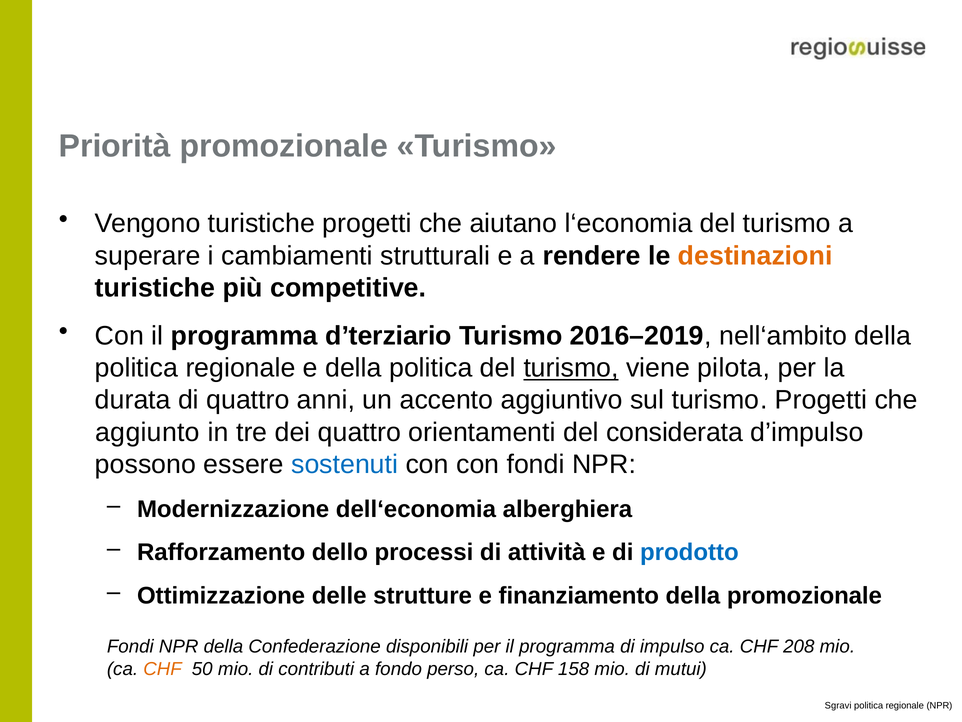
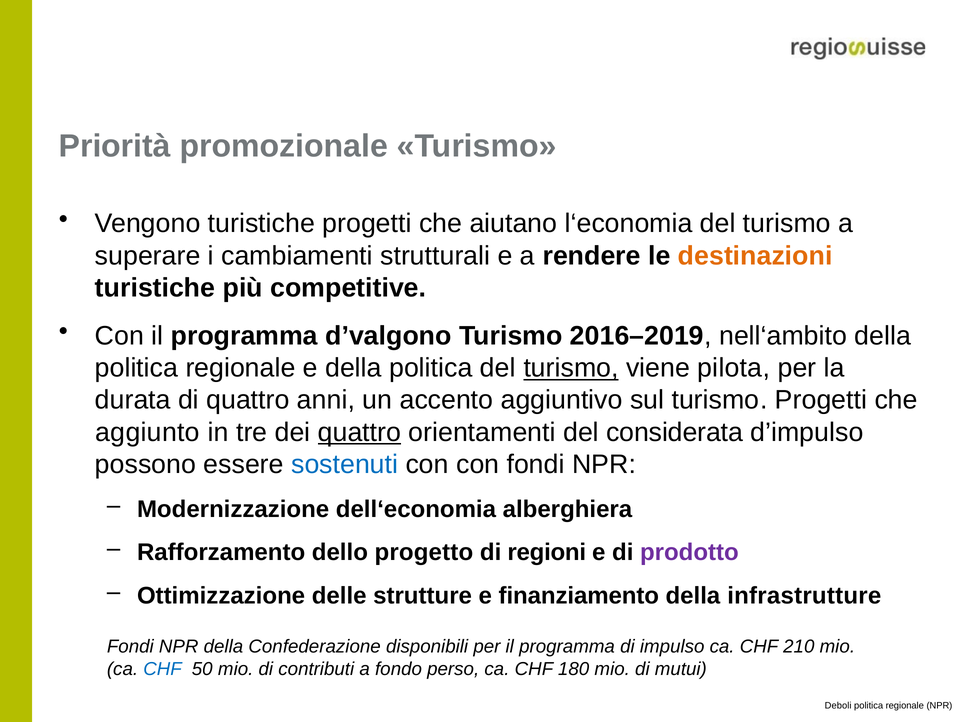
d’terziario: d’terziario -> d’valgono (388, 336)
quattro underline: none -> present (359, 432)
processi: processi -> progetto (424, 552)
attività: attività -> regioni (547, 552)
prodotto colour: blue -> purple (689, 552)
della promozionale: promozionale -> infrastrutture (804, 595)
208: 208 -> 210 (799, 646)
CHF colour: orange -> blue (163, 669)
158: 158 -> 180 (574, 669)
Sgravi: Sgravi -> Deboli (838, 705)
